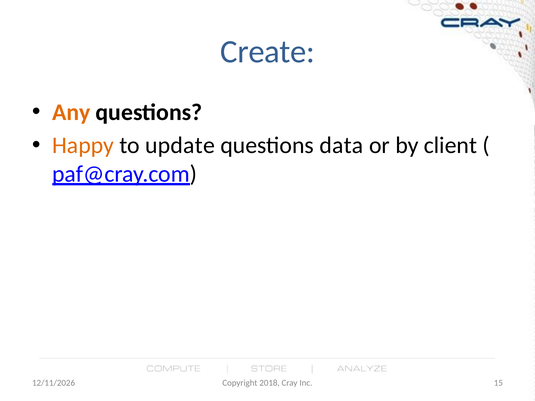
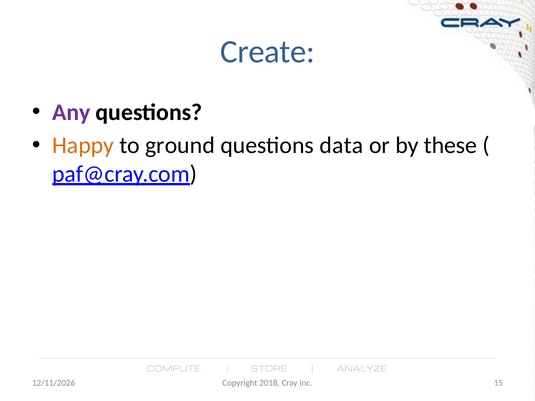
Any colour: orange -> purple (71, 112)
update: update -> ground (180, 146)
client: client -> these (450, 146)
